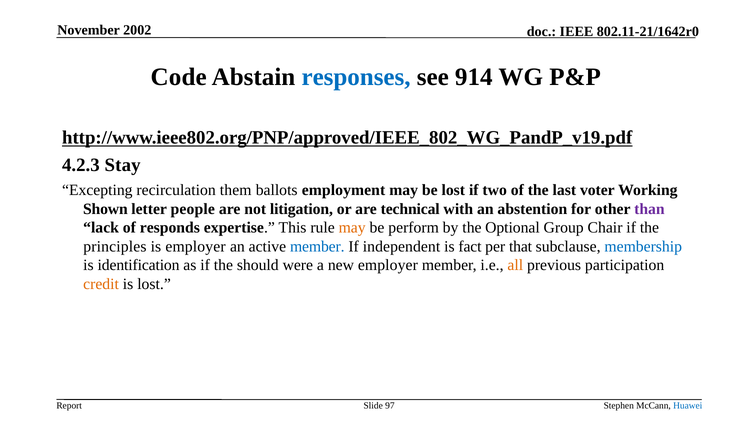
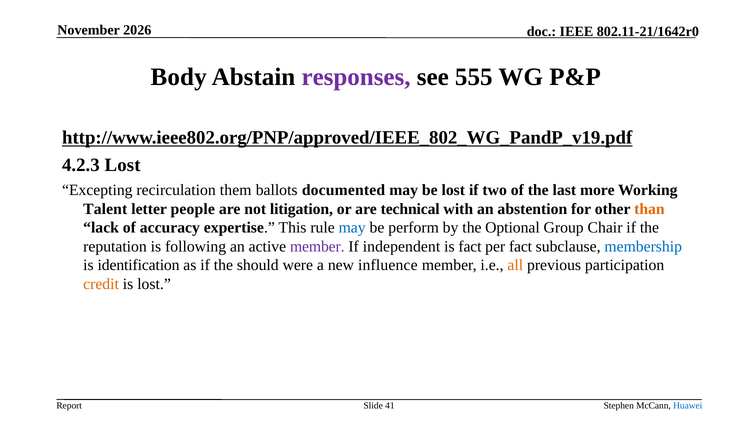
2002: 2002 -> 2026 (137, 30)
Code: Code -> Body (179, 77)
responses colour: blue -> purple (356, 77)
914: 914 -> 555 (474, 77)
4.2.3 Stay: Stay -> Lost (123, 165)
employment: employment -> documented (343, 190)
voter: voter -> more (597, 190)
Shown: Shown -> Talent (105, 209)
than colour: purple -> orange (649, 209)
responds: responds -> accuracy (170, 228)
may colour: orange -> blue (352, 228)
principles: principles -> reputation (115, 246)
is employer: employer -> following (196, 246)
member colour: blue -> purple (317, 246)
per that: that -> fact (521, 246)
new employer: employer -> influence (388, 265)
97: 97 -> 41 (390, 406)
